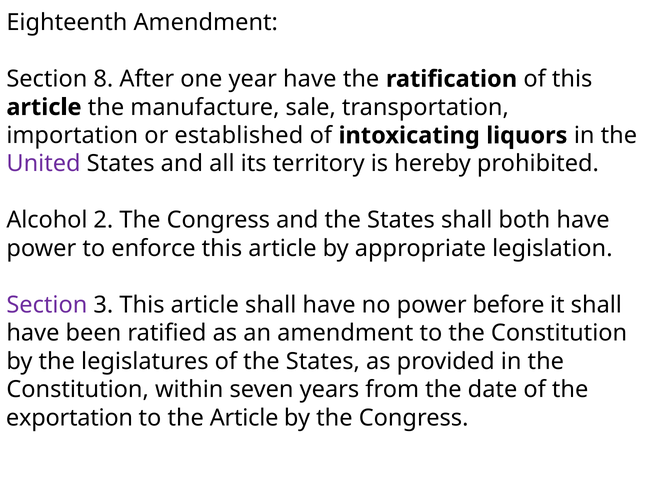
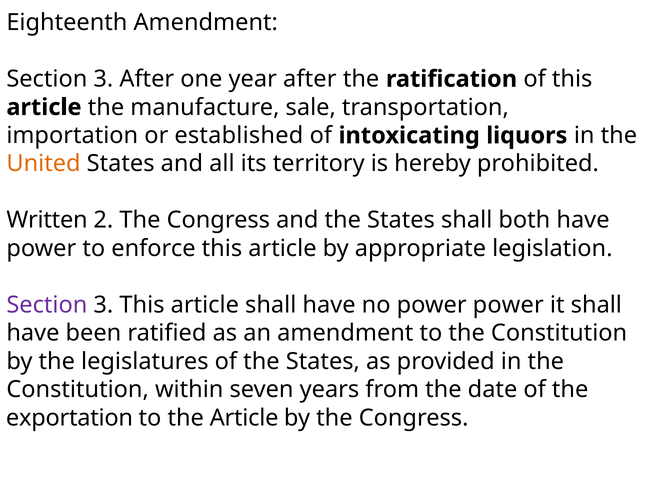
8: 8 -> 3 (103, 79)
year have: have -> after (310, 79)
United colour: purple -> orange (43, 164)
Alcohol: Alcohol -> Written (47, 221)
power before: before -> power (508, 305)
